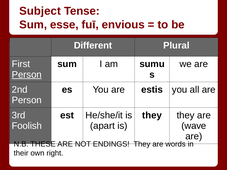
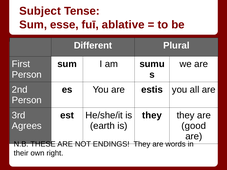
envious: envious -> ablative (123, 25)
Person underline: present -> none (27, 75)
Foolish: Foolish -> Agrees (27, 126)
apart: apart -> earth (103, 126)
wave: wave -> good (194, 126)
